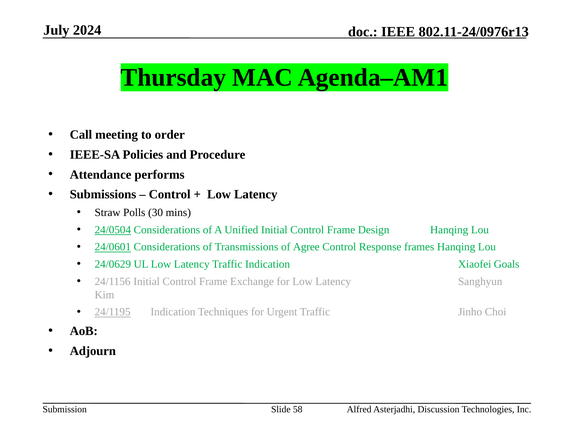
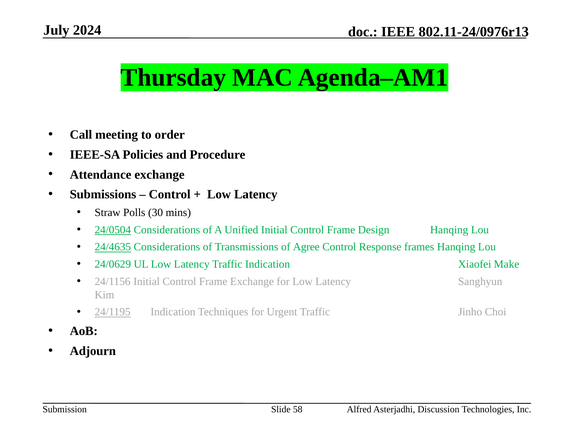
Attendance performs: performs -> exchange (160, 174)
24/0601: 24/0601 -> 24/4635 (113, 247)
Goals: Goals -> Make (507, 264)
